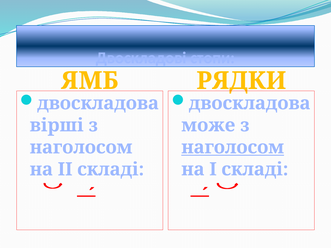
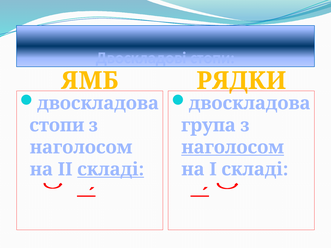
вірші: вірші -> стопи (57, 125)
може: може -> група (208, 125)
складі underline: none -> present (111, 170)
